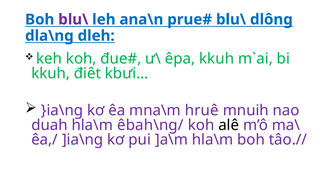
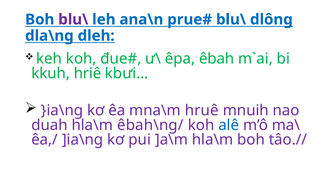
êpa kkuh: kkuh -> êbah (217, 59)
điêt: điêt -> hriê (88, 73)
alê colour: black -> blue (229, 125)
